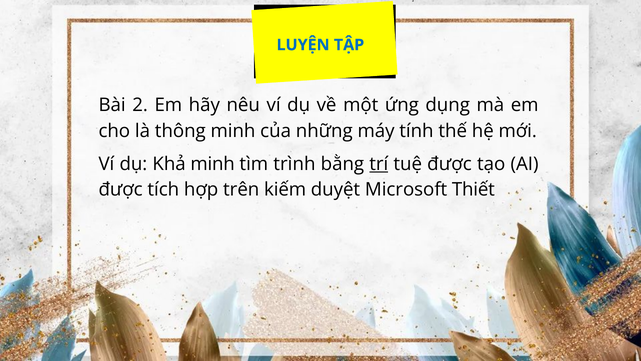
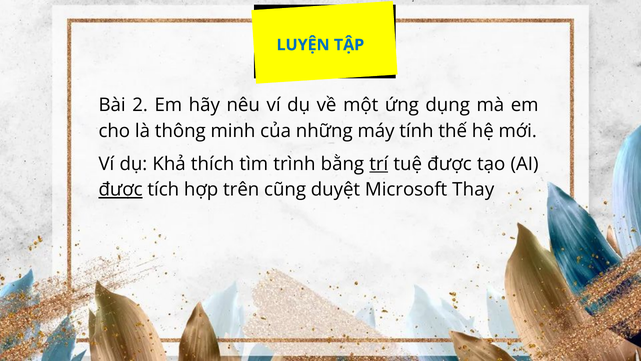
Khả minh: minh -> thích (213, 164)
được underline: none -> present (121, 189)
kiếm: kiếm -> cũng (285, 189)
Thiết: Thiết -> Thay (473, 189)
